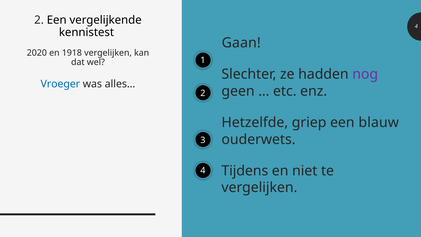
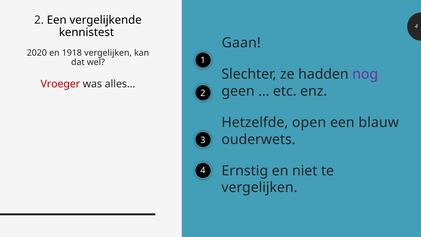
Vroeger colour: blue -> red (60, 84)
griep: griep -> open (309, 122)
Tijdens: Tijdens -> Ernstig (245, 171)
